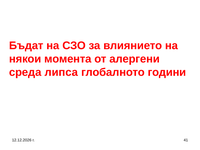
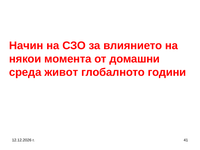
Бъдат: Бъдат -> Начин (26, 46)
алергени: алергени -> домашни (135, 59)
липса: липса -> живот (61, 72)
